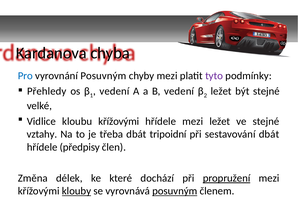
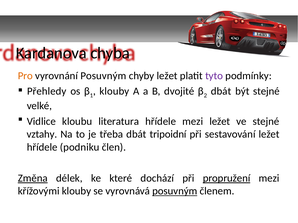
Pro colour: blue -> orange (25, 76)
chyby mezi: mezi -> ležet (167, 76)
vedení: vedení -> klouby (114, 91)
B vedení: vedení -> dvojité (179, 91)
ležet: ležet -> dbát (221, 91)
kloubu křížovými: křížovými -> literatura (119, 122)
sestavování dbát: dbát -> ležet (269, 135)
předpisy: předpisy -> podniku (80, 147)
Změna underline: none -> present (33, 179)
klouby underline: present -> none (76, 191)
